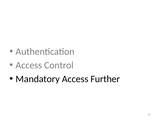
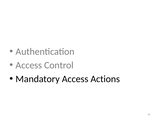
Further: Further -> Actions (105, 79)
